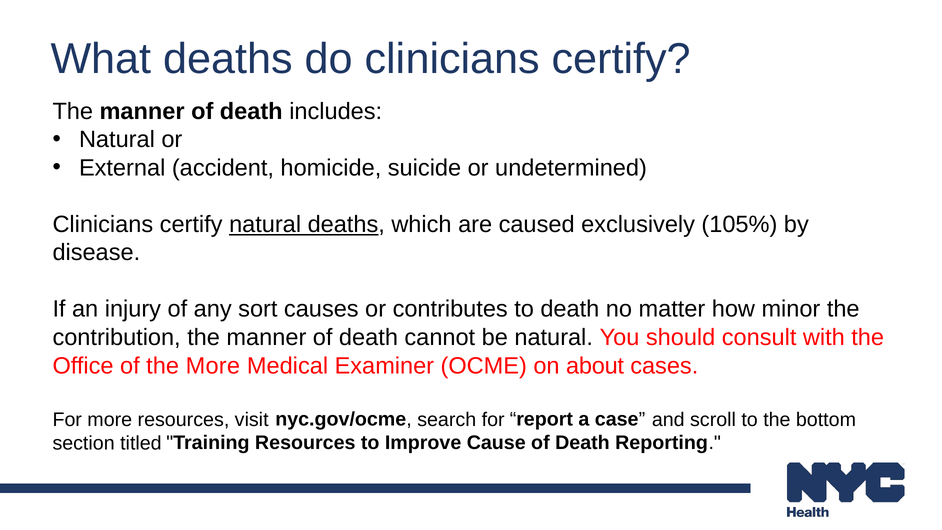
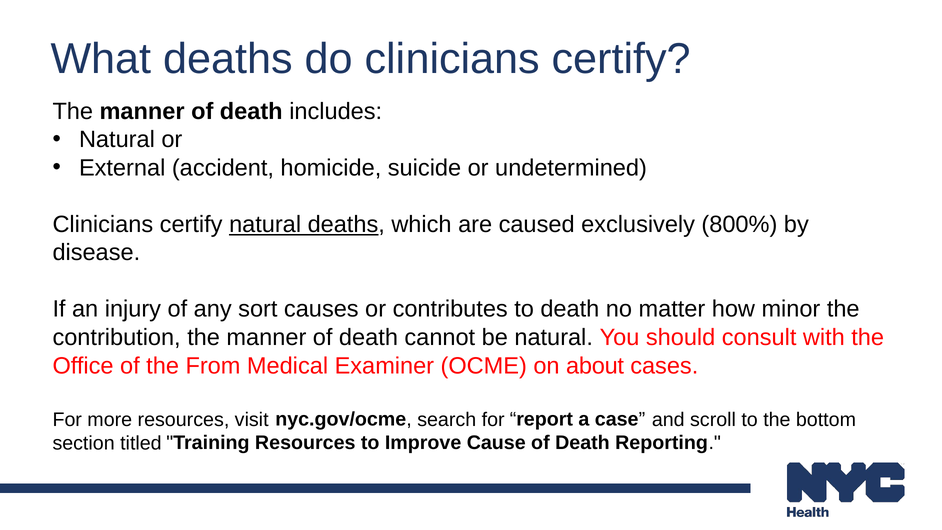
105%: 105% -> 800% (739, 224)
the More: More -> From (213, 366)
